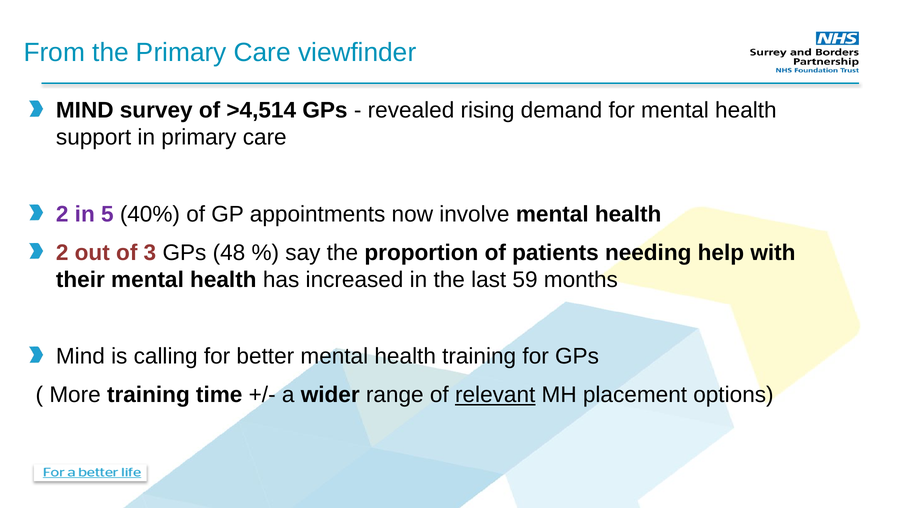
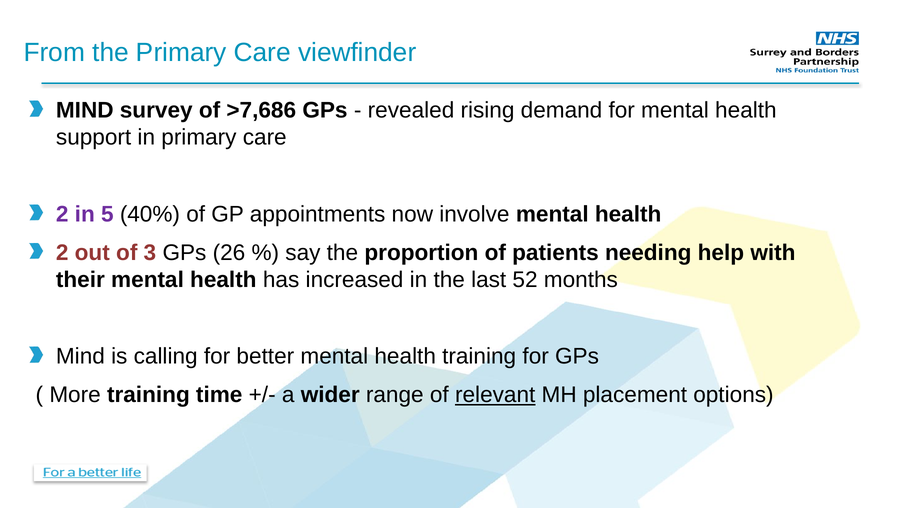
>4,514: >4,514 -> >7,686 (261, 110)
48: 48 -> 26 (229, 253)
59: 59 -> 52 (525, 280)
